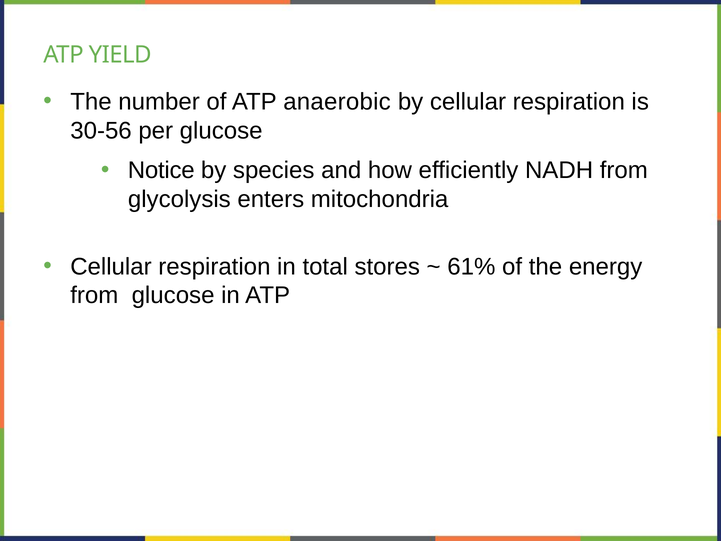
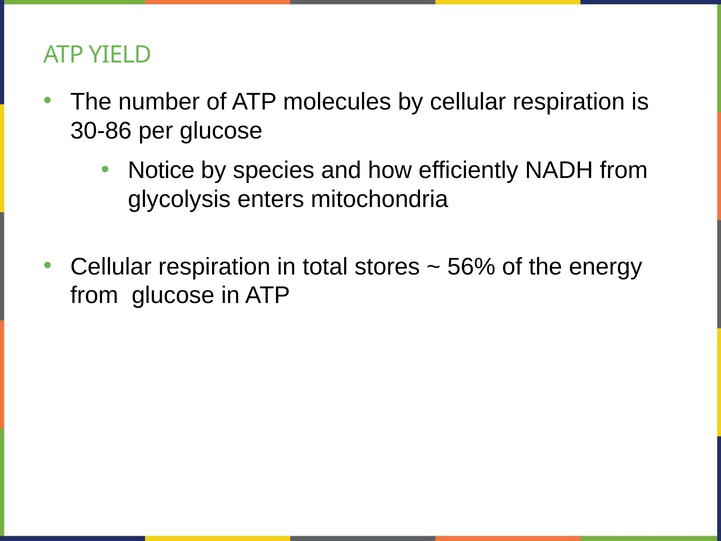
anaerobic: anaerobic -> molecules (337, 102)
30-56: 30-56 -> 30-86 (101, 131)
61%: 61% -> 56% (471, 266)
